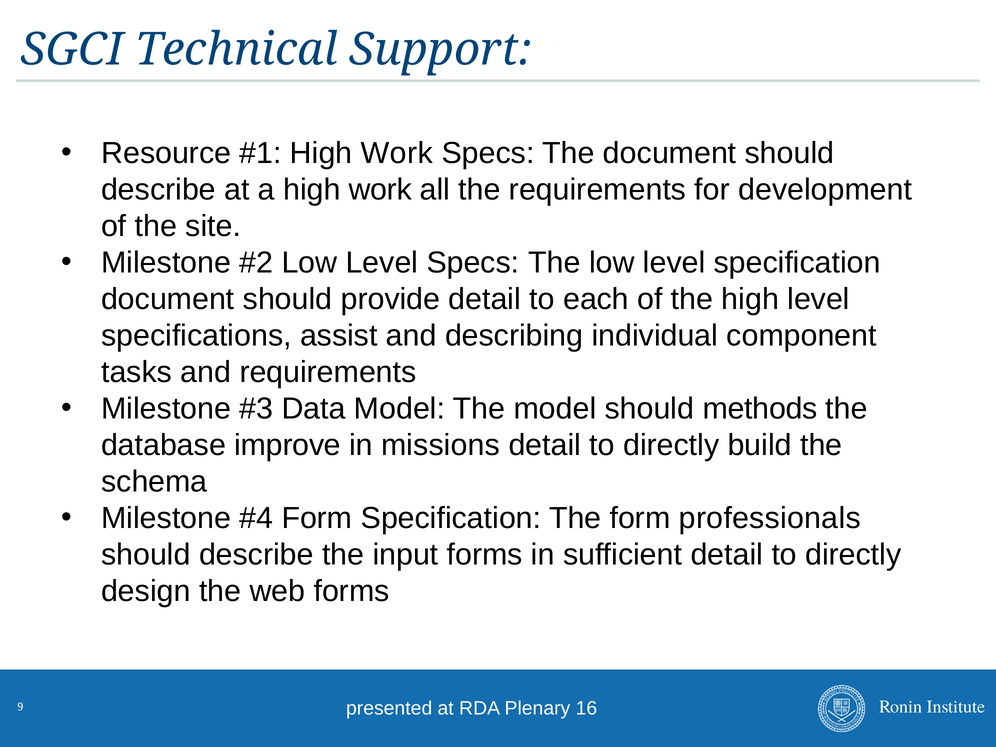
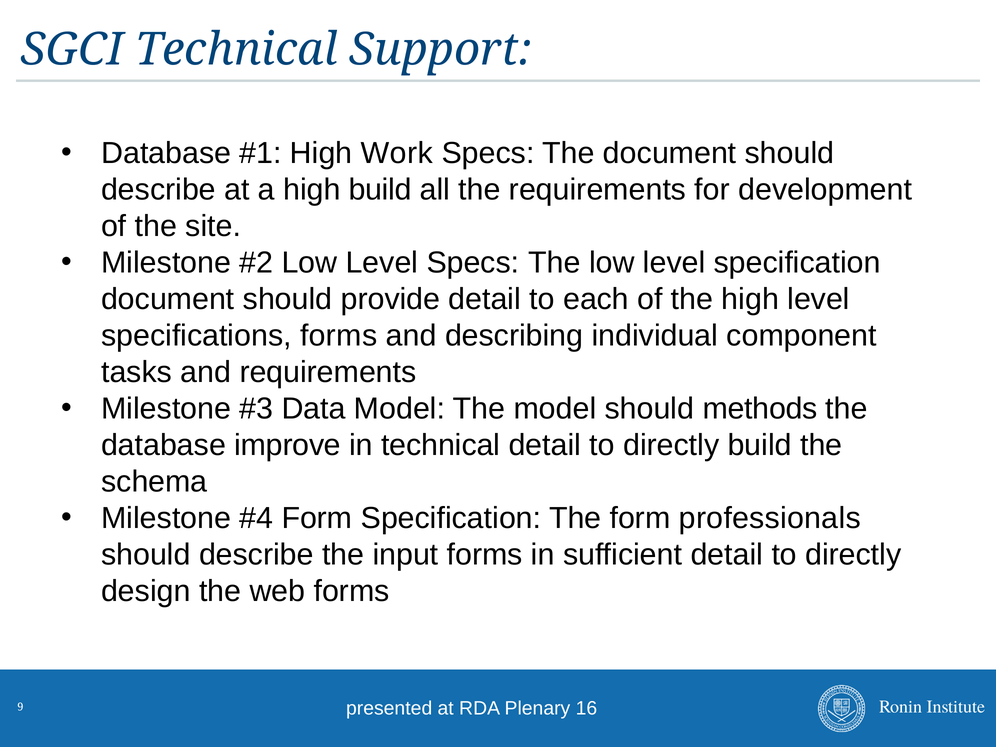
Resource: Resource -> Database (166, 153)
a high work: work -> build (380, 190)
specifications assist: assist -> forms (339, 336)
in missions: missions -> technical (441, 445)
